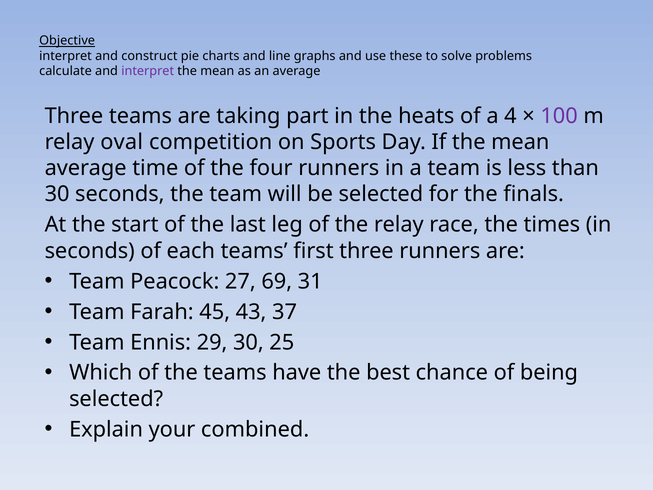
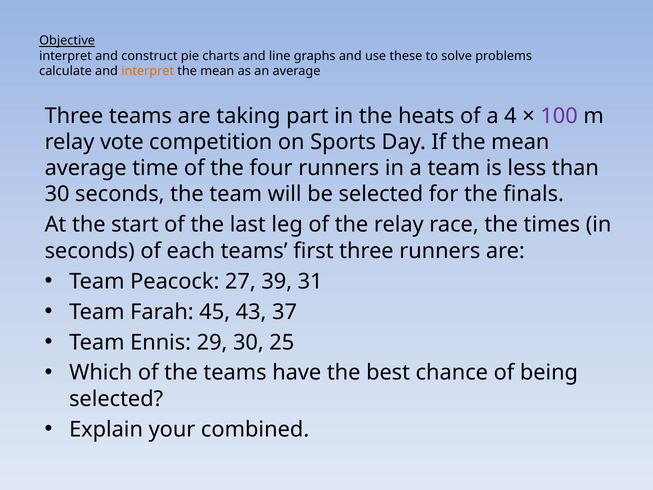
interpret colour: purple -> orange (148, 71)
oval: oval -> vote (122, 142)
69: 69 -> 39 (277, 281)
